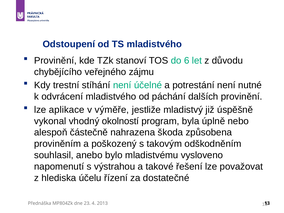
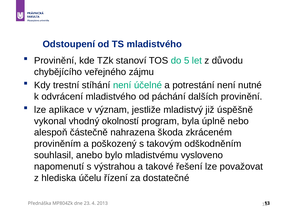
6: 6 -> 5 (187, 61)
výměře: výměře -> význam (112, 110)
způsobena: způsobena -> zkráceném (209, 132)
